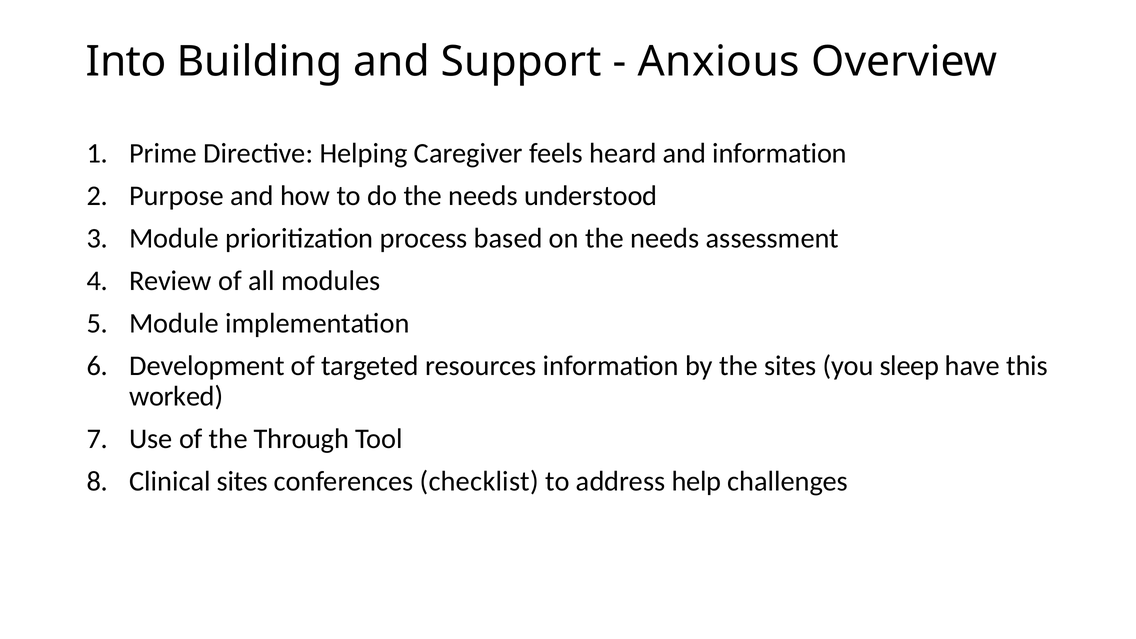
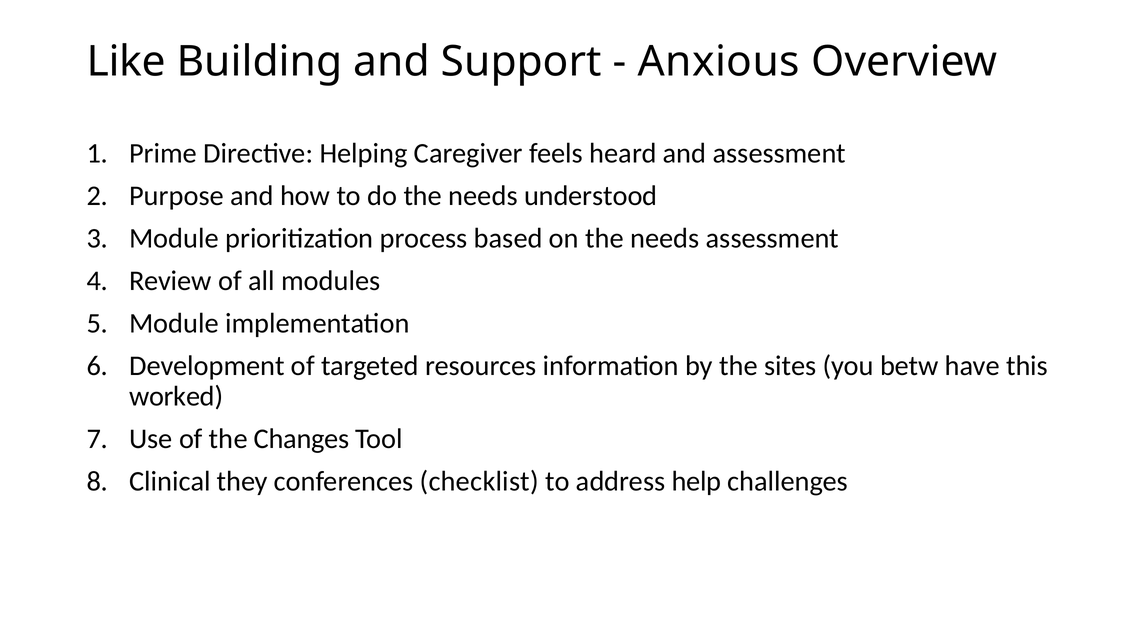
Into: Into -> Like (126, 61)
and information: information -> assessment (779, 153)
sleep: sleep -> betw (909, 366)
Through: Through -> Changes (301, 439)
Clinical sites: sites -> they (242, 481)
